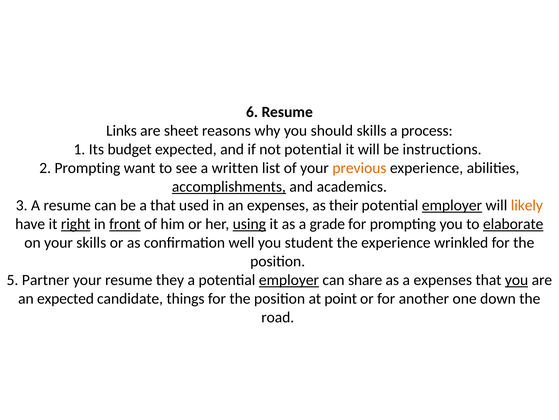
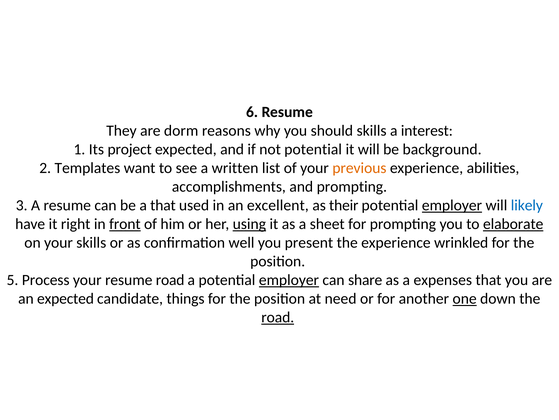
Links: Links -> They (121, 131)
sheet: sheet -> dorm (181, 131)
process: process -> interest (427, 131)
budget: budget -> project (130, 149)
instructions: instructions -> background (442, 149)
2 Prompting: Prompting -> Templates (87, 168)
accomplishments underline: present -> none (229, 186)
and academics: academics -> prompting (352, 186)
an expenses: expenses -> excellent (278, 205)
likely colour: orange -> blue (527, 205)
right underline: present -> none (76, 224)
grade: grade -> sheet (327, 224)
student: student -> present (309, 242)
Partner: Partner -> Process (46, 280)
resume they: they -> road (170, 280)
you underline: present -> none (517, 280)
point: point -> need (341, 298)
one underline: none -> present (465, 298)
road underline: none -> present (278, 317)
